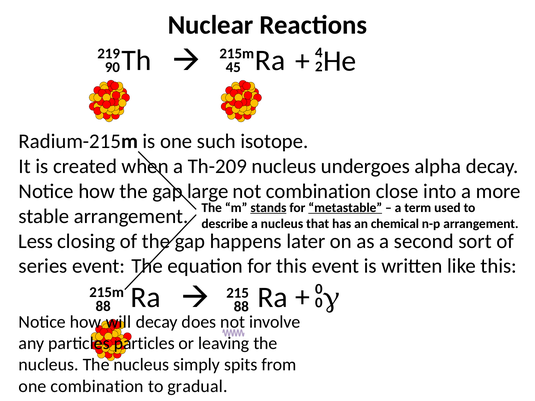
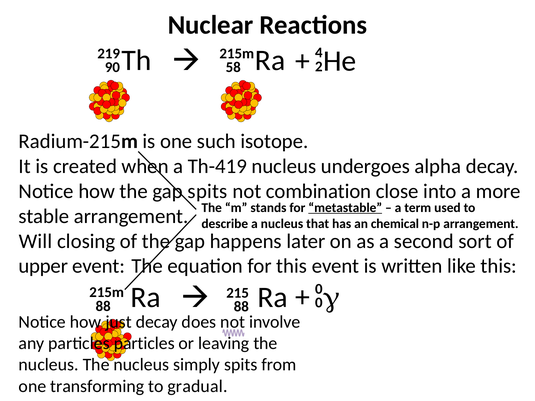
45: 45 -> 58 (233, 67)
Th-209: Th-209 -> Th-419 (217, 166)
gap large: large -> spits (208, 191)
stands underline: present -> none (268, 208)
Less: Less -> Will (35, 241)
series: series -> upper (43, 266)
will: will -> just (119, 322)
one combination: combination -> transforming (97, 386)
